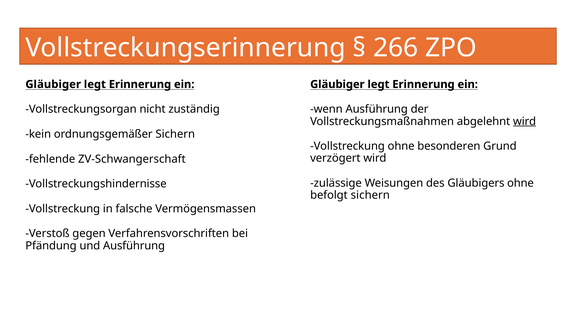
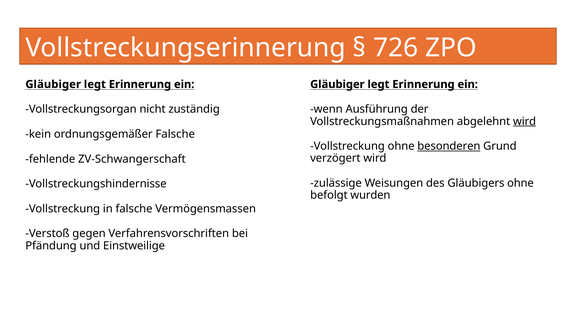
266: 266 -> 726 (396, 48)
ordnungsgemäßer Sichern: Sichern -> Falsche (175, 134)
besonderen underline: none -> present (449, 146)
befolgt sichern: sichern -> wurden (370, 195)
und Ausführung: Ausführung -> Einstweilige (134, 246)
